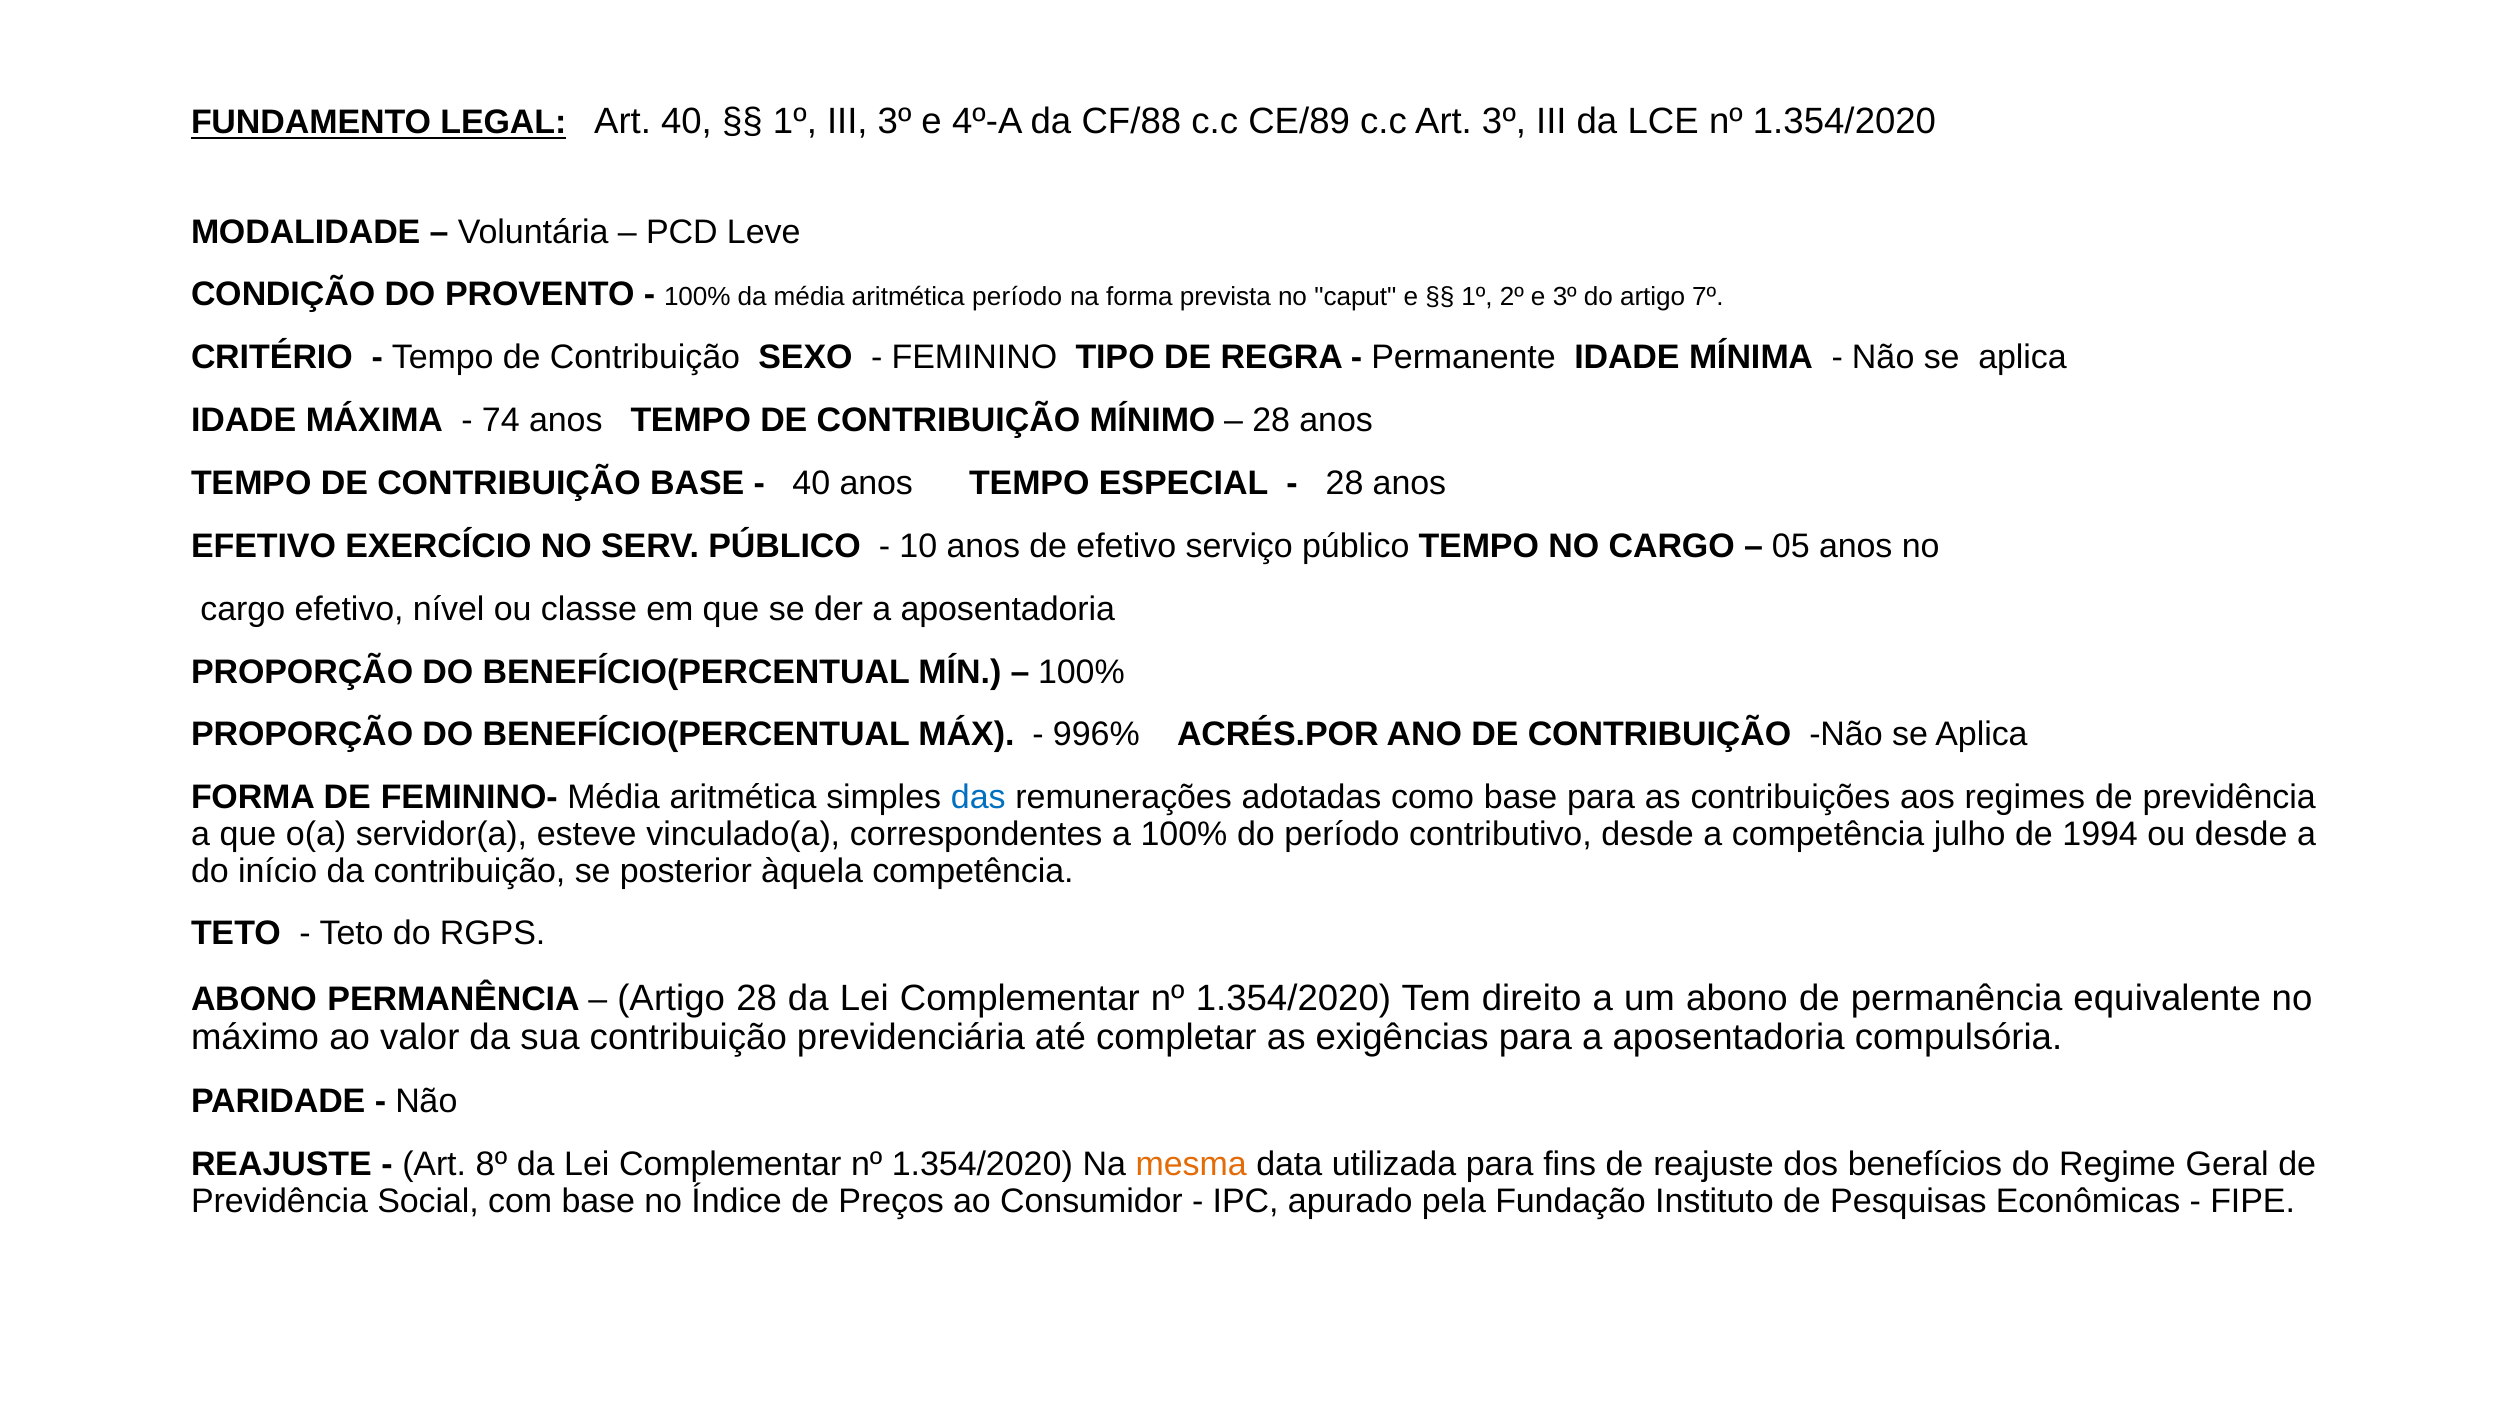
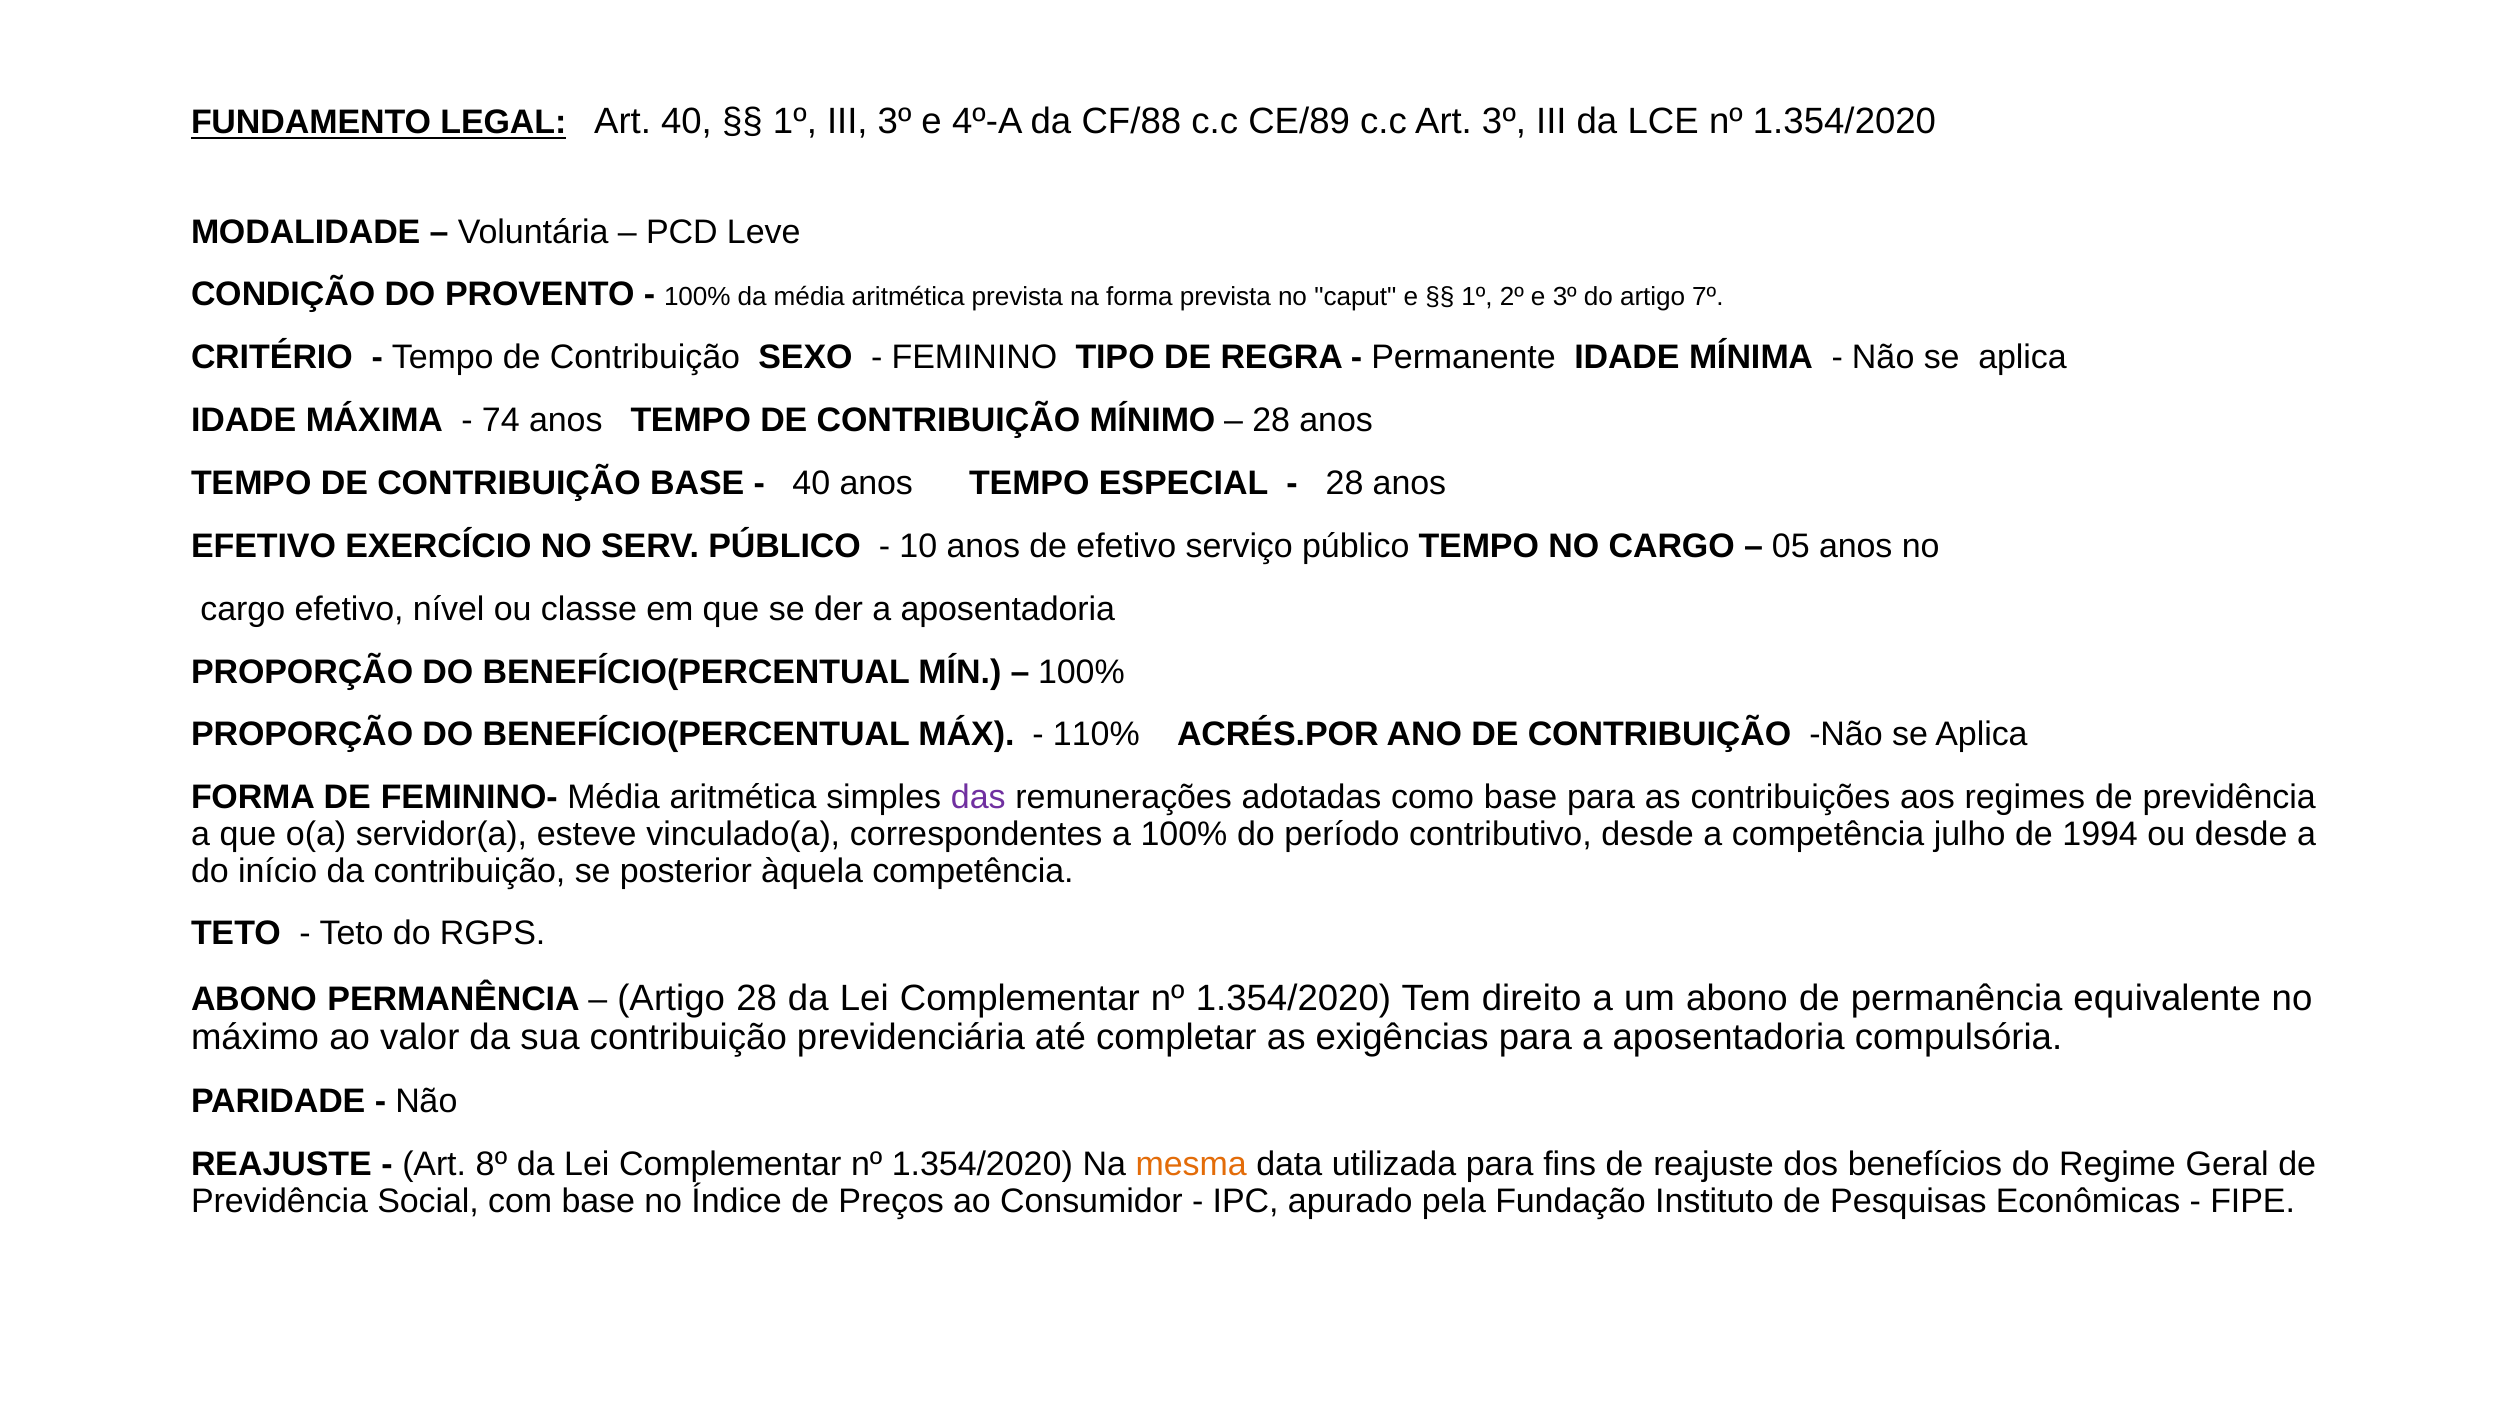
aritmética período: período -> prevista (1017, 297)
996%: 996% -> 110% (1096, 734)
das colour: blue -> purple (978, 797)
